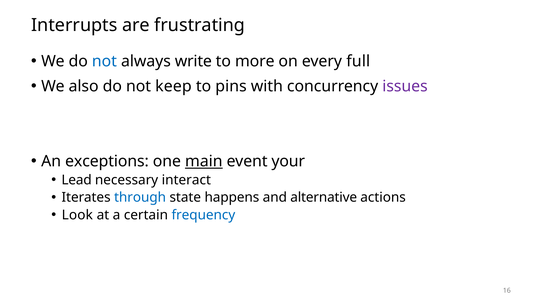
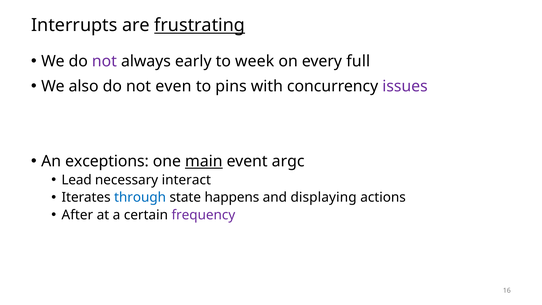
frustrating underline: none -> present (200, 25)
not colour: blue -> purple (104, 61)
write: write -> early (193, 61)
more: more -> week (255, 61)
keep: keep -> even (173, 86)
your: your -> argc (288, 161)
alternative: alternative -> displaying (324, 197)
Look: Look -> After (77, 215)
frequency colour: blue -> purple (203, 215)
